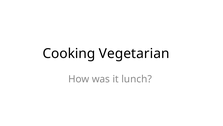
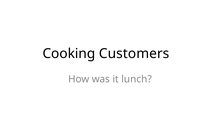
Vegetarian: Vegetarian -> Customers (134, 53)
